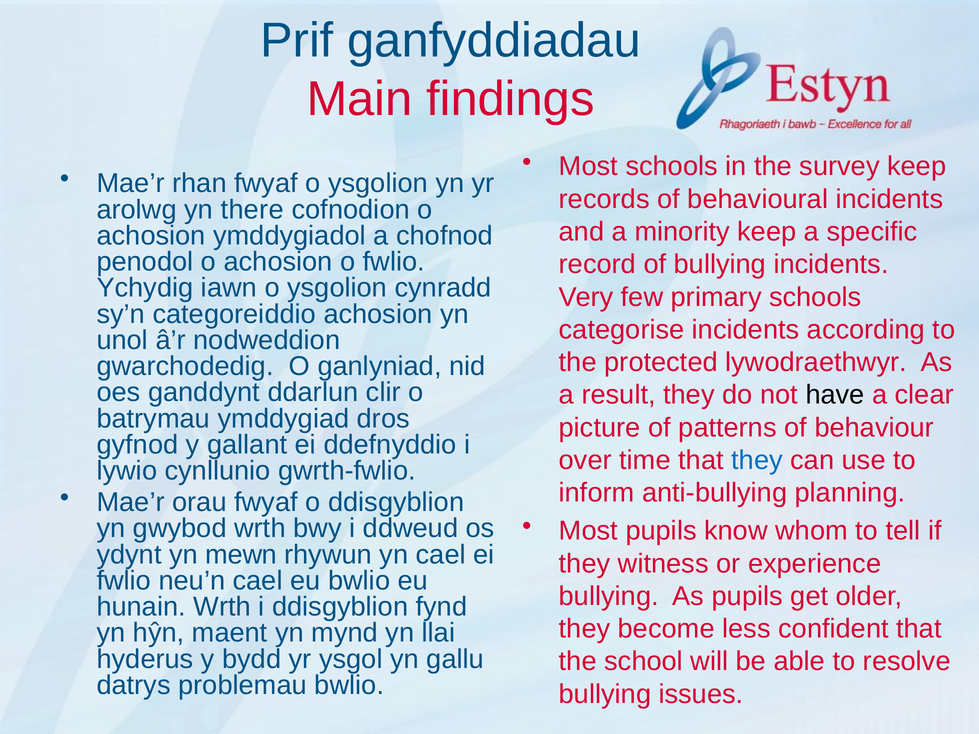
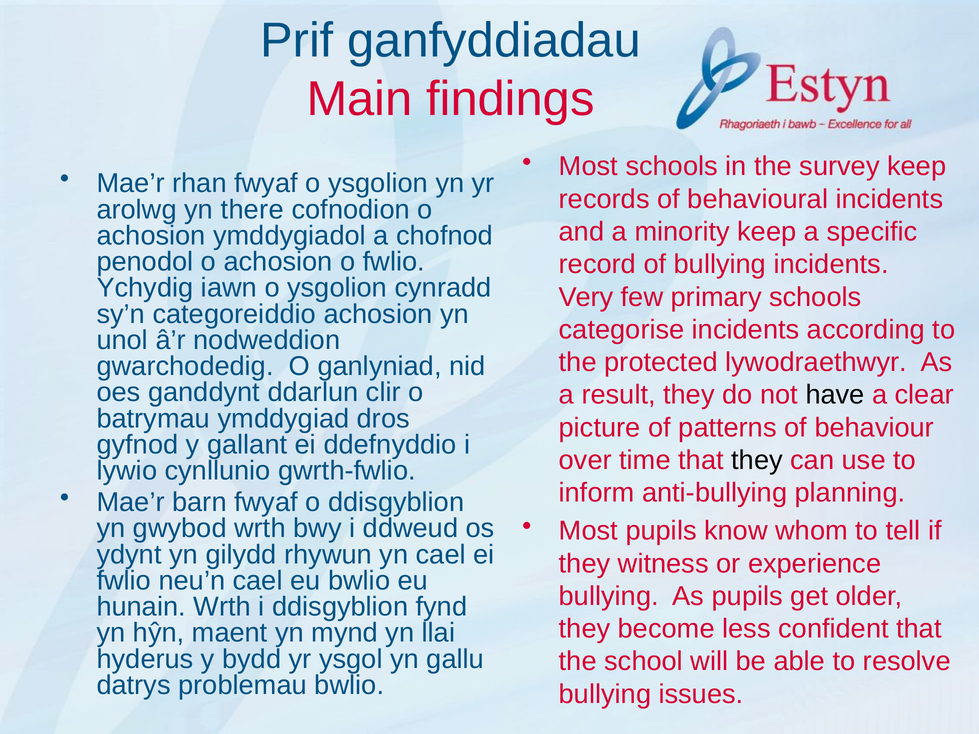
they colour: blue -> black (757, 460)
orau: orau -> barn (199, 503)
mewn: mewn -> gilydd (241, 555)
